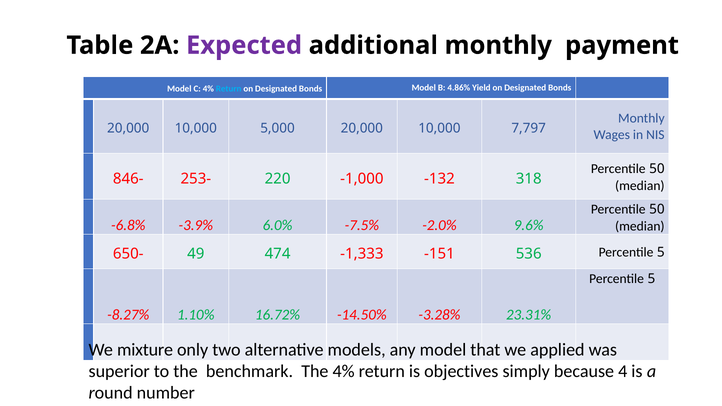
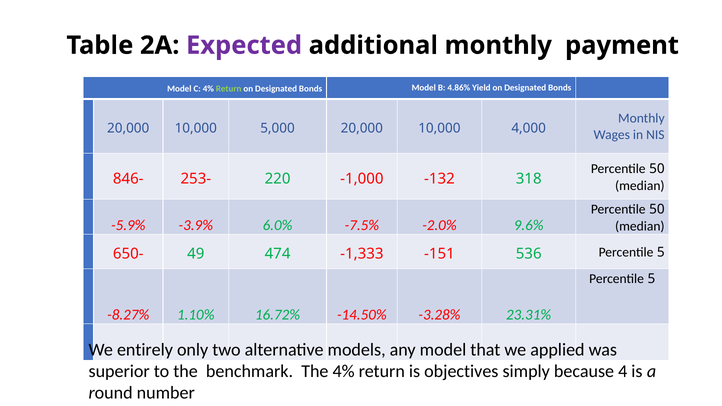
Return colour: light blue -> light green (229, 89)
7,797: 7,797 -> 4,000 (529, 128)
-6.8%: -6.8% -> -5.9% (128, 225)
mixture: mixture -> entirely (145, 350)
